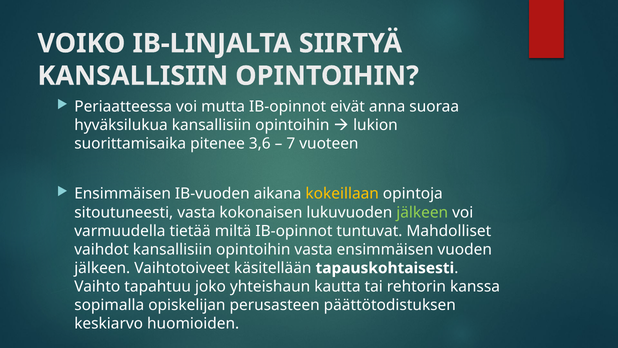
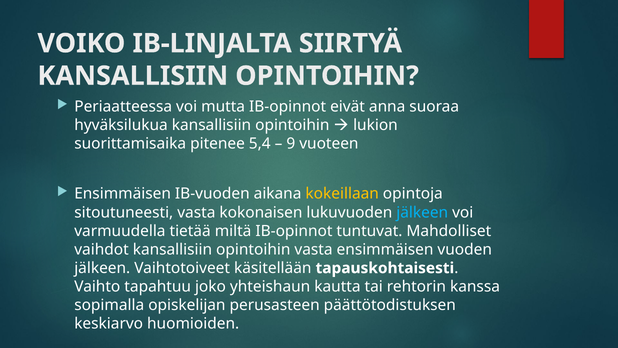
3,6: 3,6 -> 5,4 (260, 144)
7: 7 -> 9 (291, 144)
jälkeen colour: light green -> light blue (422, 212)
